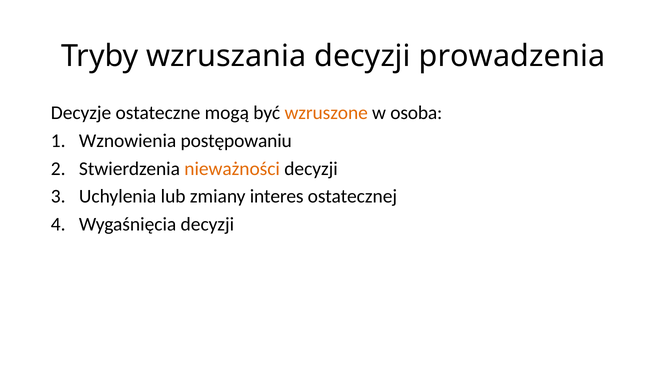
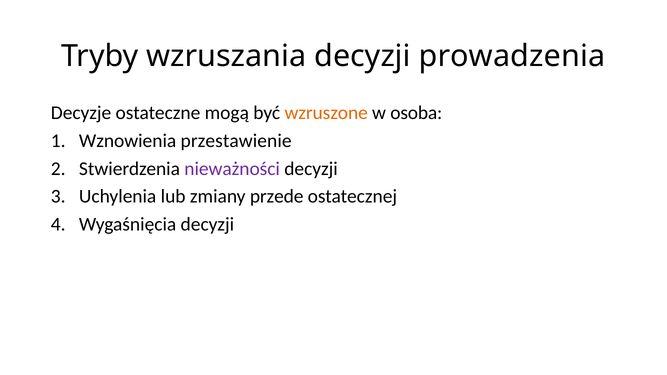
postępowaniu: postępowaniu -> przestawienie (236, 141)
nieważności colour: orange -> purple (232, 169)
interes: interes -> przede (277, 197)
